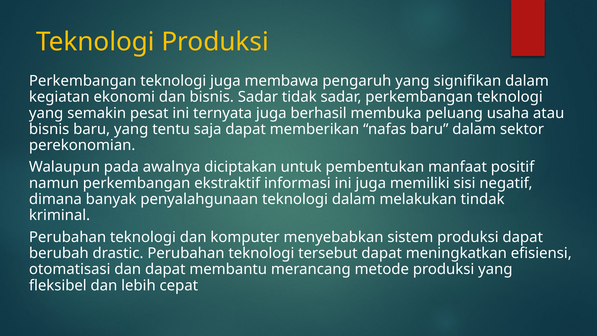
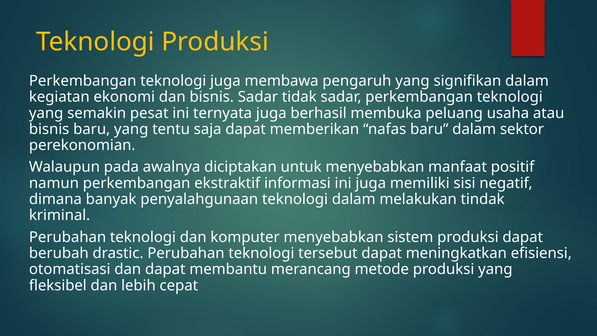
untuk pembentukan: pembentukan -> menyebabkan (375, 167)
